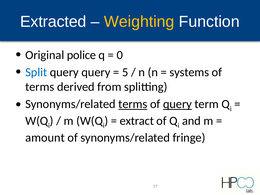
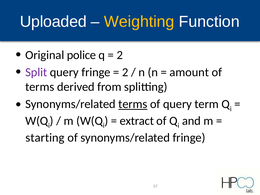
Extracted: Extracted -> Uploaded (53, 22)
0: 0 -> 2 (120, 55)
Split colour: blue -> purple (36, 72)
query query: query -> fringe (96, 72)
5: 5 -> 2 (125, 72)
systems: systems -> amount (189, 72)
query underline: present -> none (177, 104)
amount: amount -> starting (45, 138)
